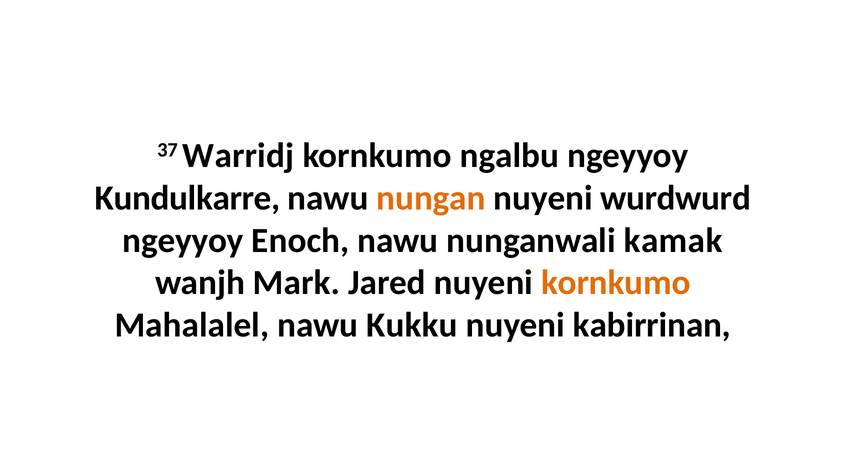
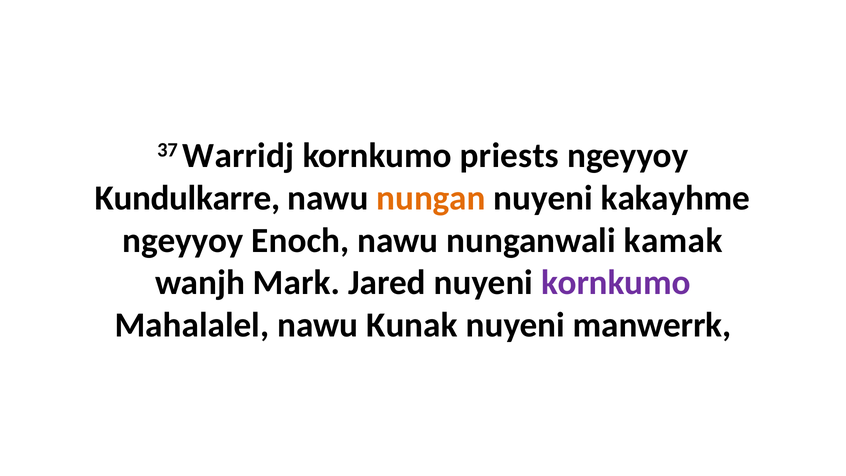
ngalbu: ngalbu -> priests (509, 156)
wurdwurd: wurdwurd -> kakayhme (676, 198)
kornkumo colour: orange -> purple (616, 283)
Kukku: Kukku -> Kunak (412, 325)
kabirrinan: kabirrinan -> manwerrk (652, 325)
